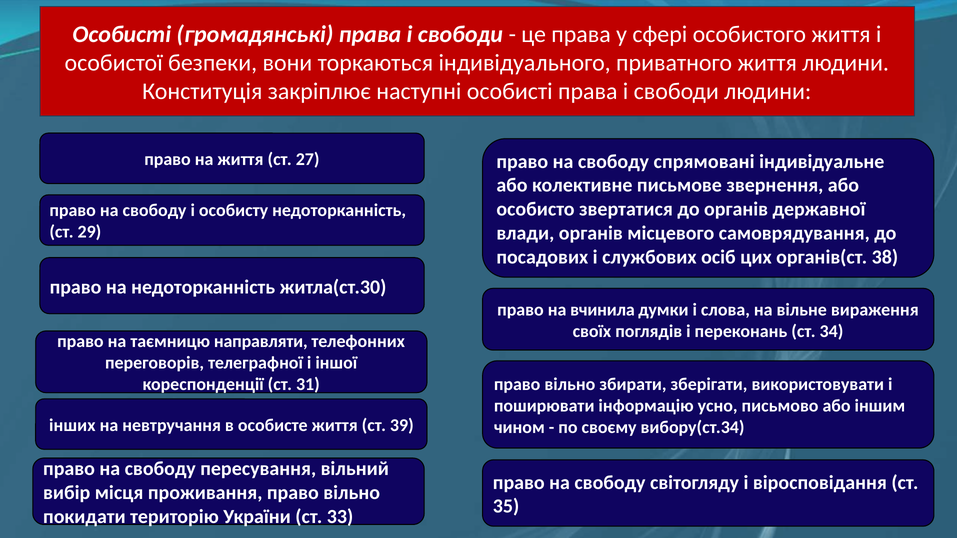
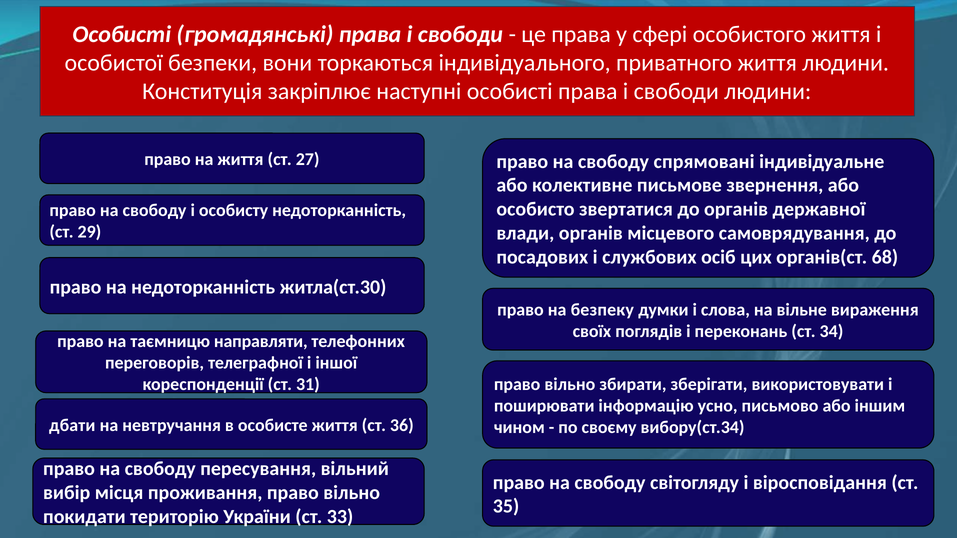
38: 38 -> 68 (885, 257)
вчинила: вчинила -> безпеку (602, 310)
інших: інших -> дбати (72, 426)
39: 39 -> 36 (402, 426)
